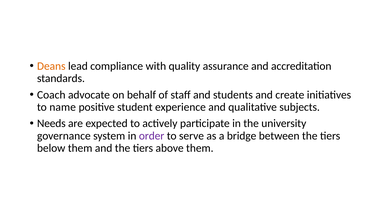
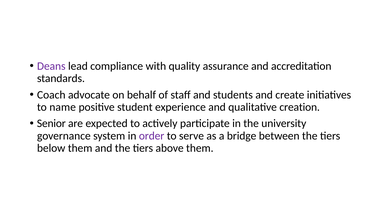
Deans colour: orange -> purple (51, 66)
subjects: subjects -> creation (300, 107)
Needs: Needs -> Senior (51, 123)
